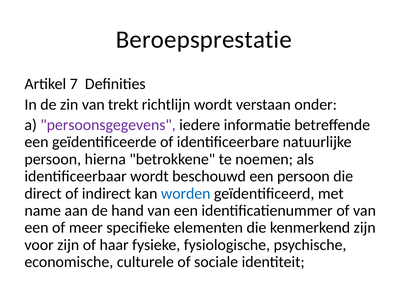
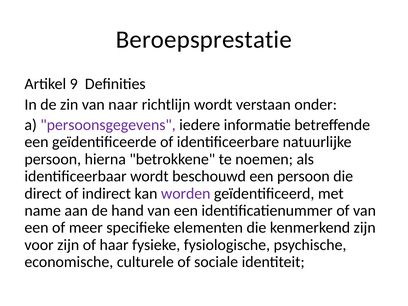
7: 7 -> 9 (74, 84)
trekt: trekt -> naar (123, 104)
worden colour: blue -> purple (186, 193)
